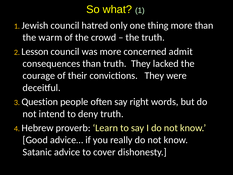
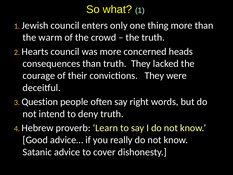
hatred: hatred -> enters (95, 25)
Lesson: Lesson -> Hearts (35, 51)
admit: admit -> heads (181, 51)
